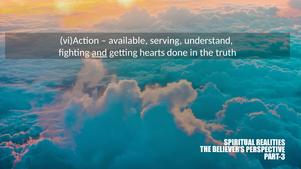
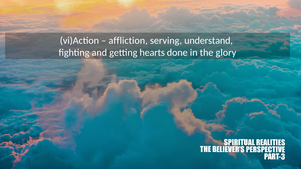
available: available -> affliction (128, 41)
and underline: present -> none (99, 53)
truth: truth -> glory (226, 53)
